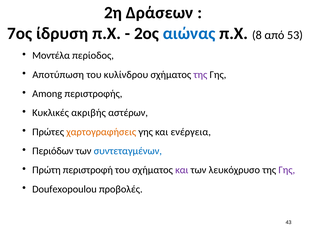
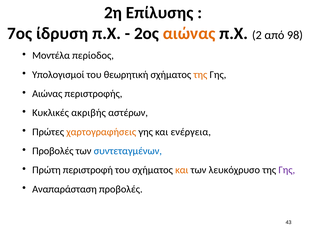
Δράσεων: Δράσεων -> Επίλυσης (160, 13)
αιώνας colour: blue -> orange (189, 33)
8: 8 -> 2 (257, 35)
53: 53 -> 98 (295, 35)
Αποτύπωση: Αποτύπωση -> Υπολογισμοί (58, 74)
κυλίνδρου: κυλίνδρου -> θεωρητική (126, 74)
της colour: purple -> orange (200, 74)
Among: Among -> Αιώνας (47, 93)
Περιόδων: Περιόδων -> Προβολές (53, 151)
και colour: purple -> orange (182, 170)
Doufexopoulou: Doufexopoulou -> Αναπαράσταση (64, 189)
